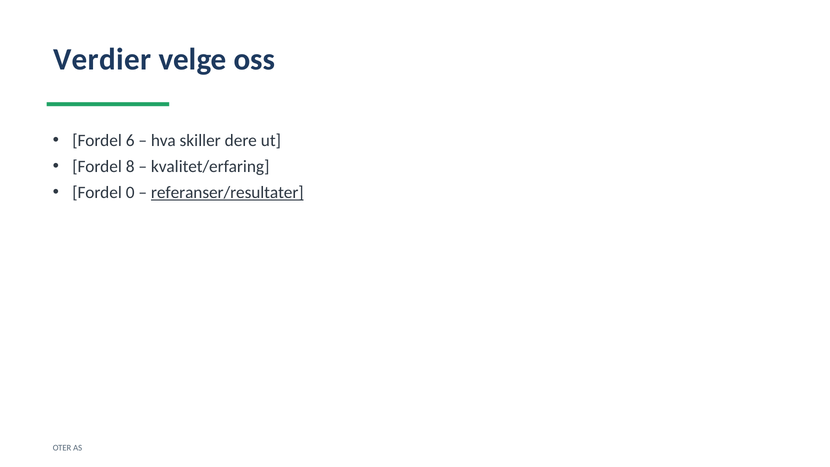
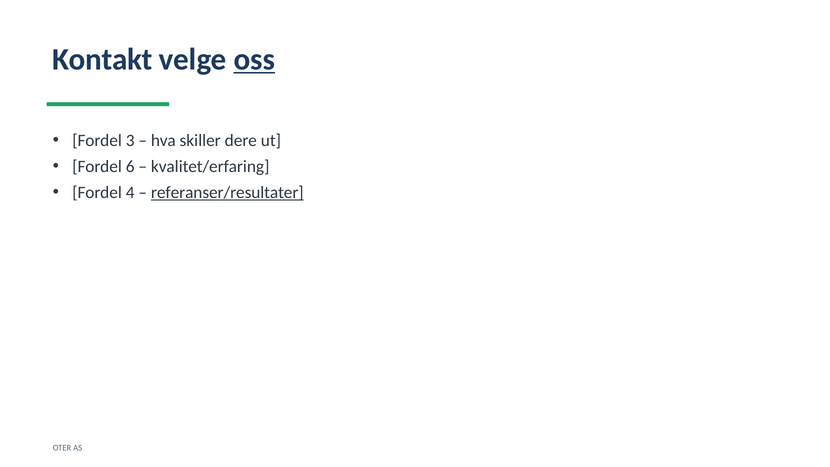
Verdier: Verdier -> Kontakt (102, 59)
oss underline: none -> present (254, 59)
6: 6 -> 3 (130, 141)
8: 8 -> 6 (130, 167)
0: 0 -> 4 (130, 192)
